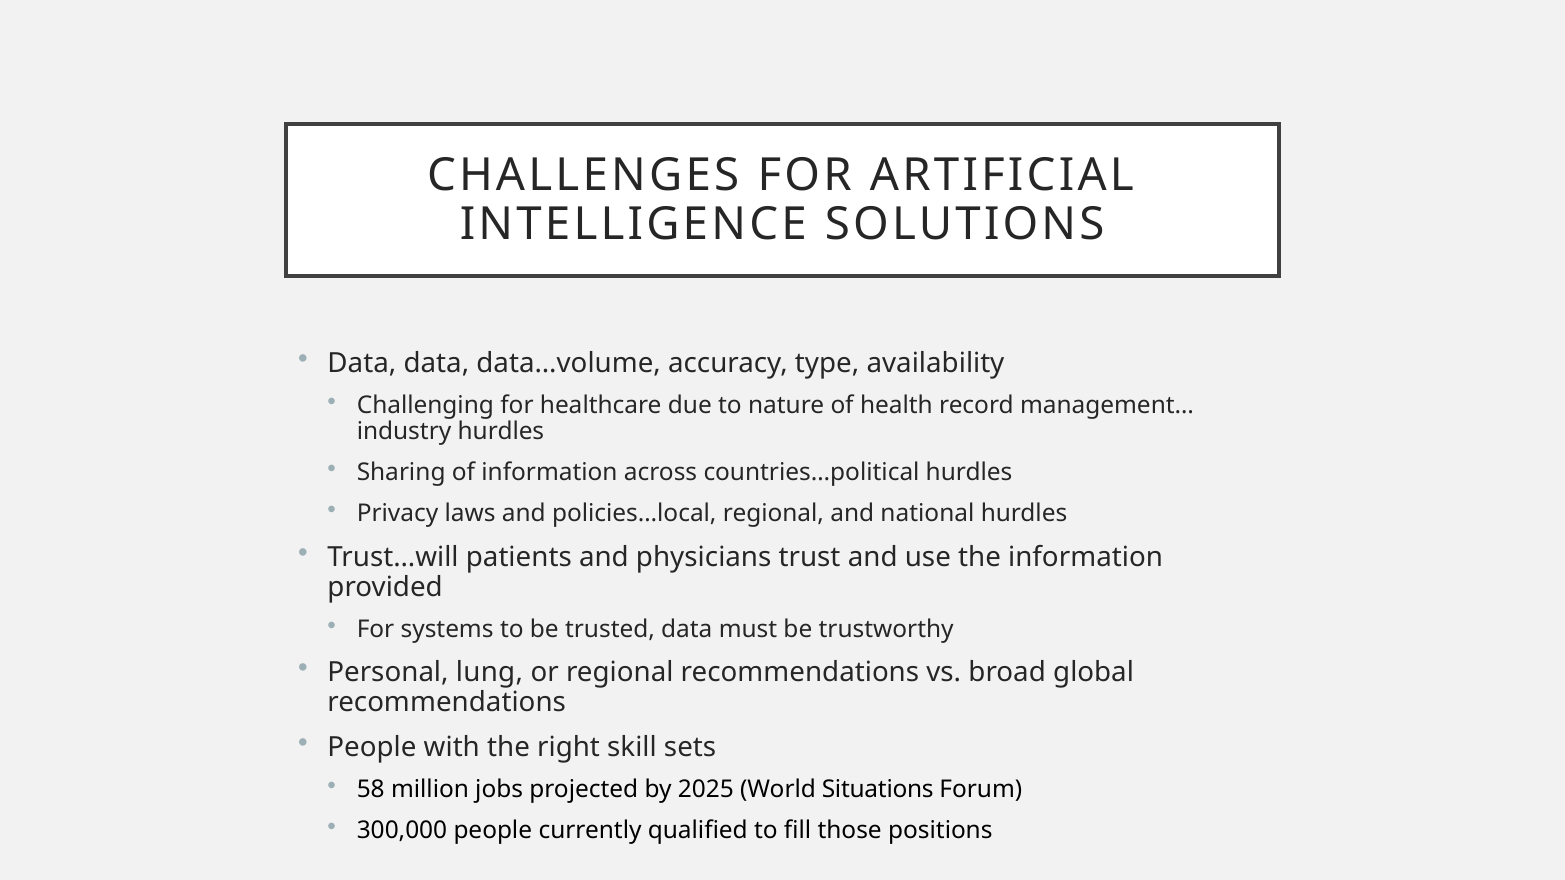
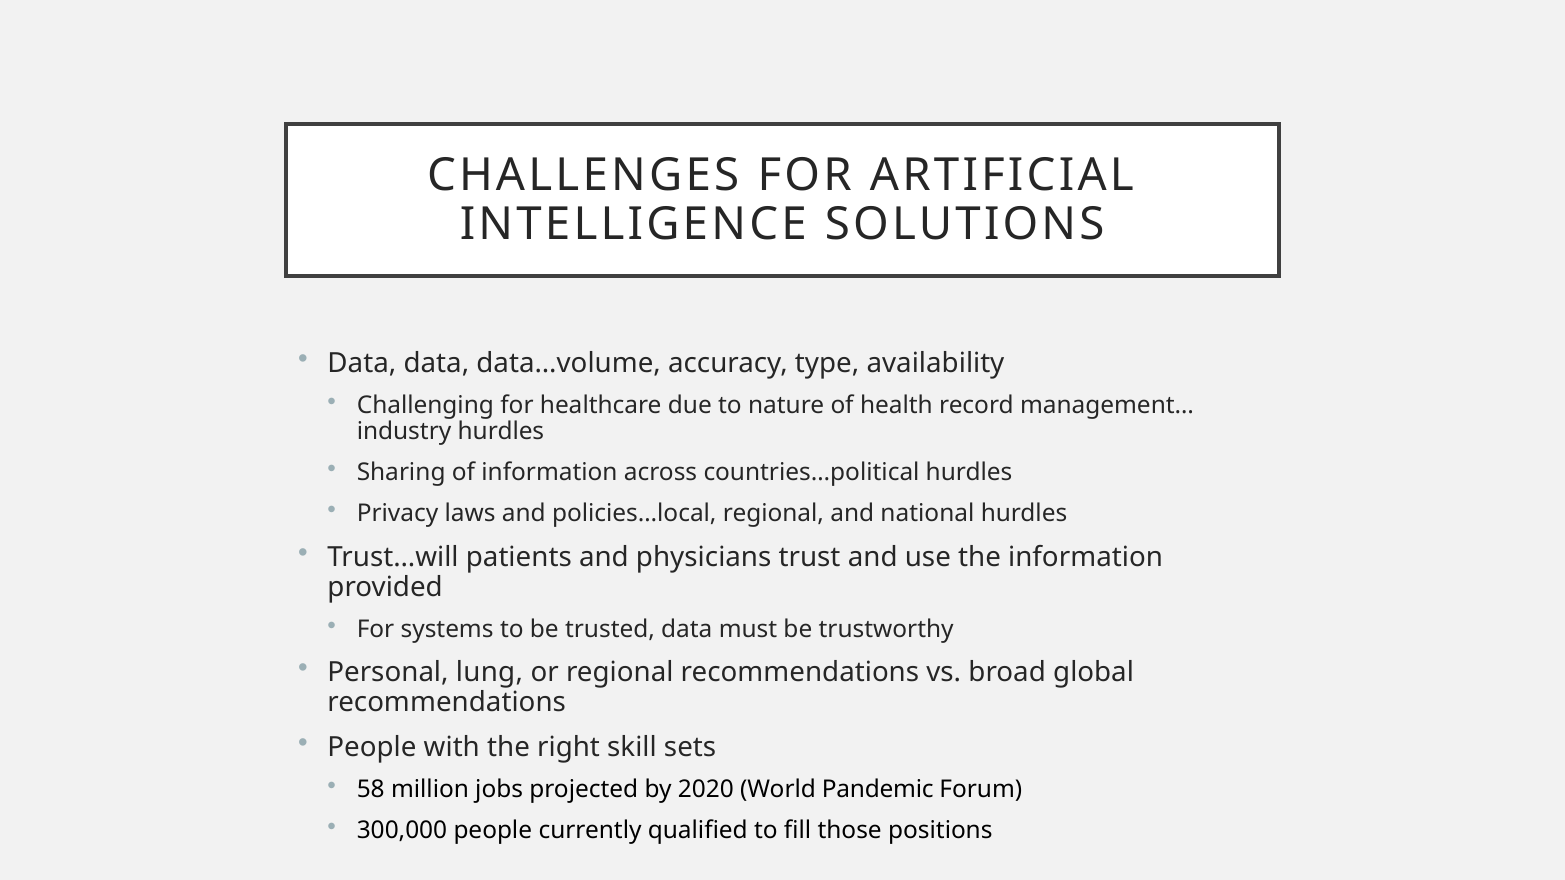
2025: 2025 -> 2020 (706, 790)
Situations: Situations -> Pandemic (878, 790)
